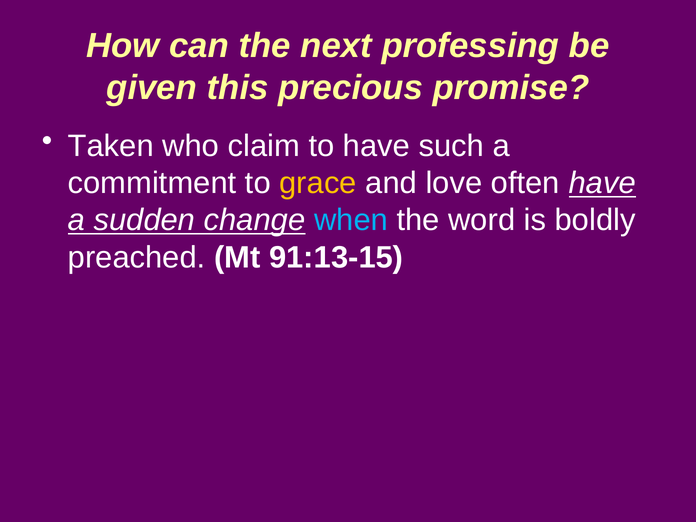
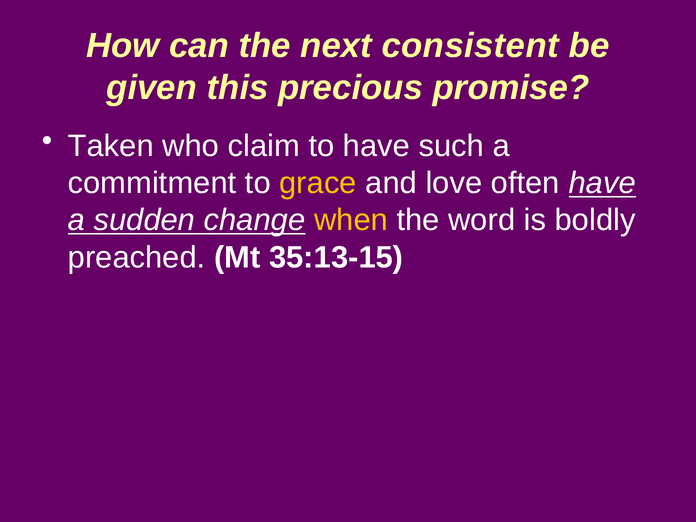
professing: professing -> consistent (470, 46)
when colour: light blue -> yellow (351, 220)
91:13-15: 91:13-15 -> 35:13-15 (336, 257)
